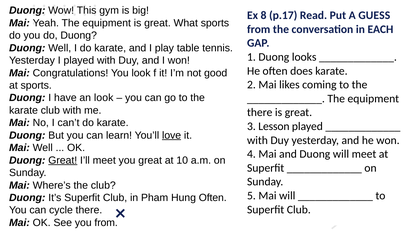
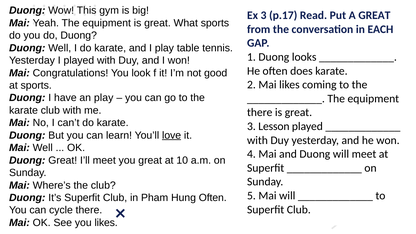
Ex 8: 8 -> 3 (264, 15)
A GUESS: GUESS -> GREAT (374, 15)
an look: look -> play (104, 98)
Great underline: present -> none (63, 160)
you from: from -> likes (106, 223)
